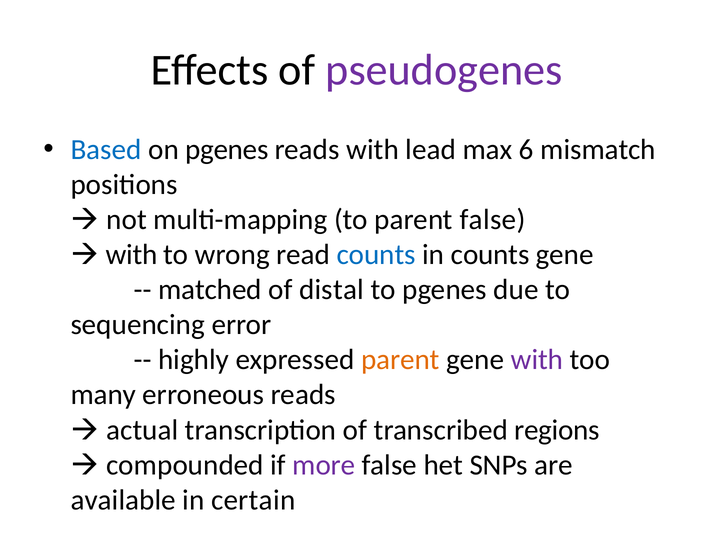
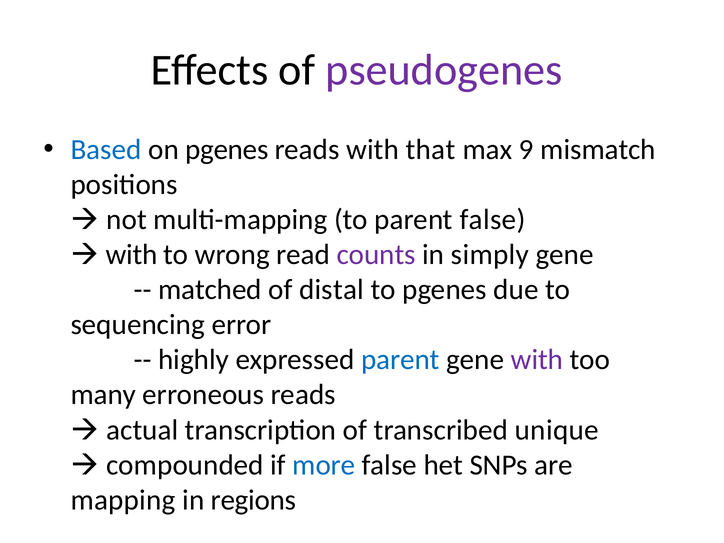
lead: lead -> that (431, 150)
6: 6 -> 9 (526, 150)
counts colour: blue -> purple (376, 255)
in counts: counts -> simply (490, 255)
parent colour: orange -> blue (400, 360)
regions: regions -> unique (557, 430)
more colour: purple -> blue (324, 465)
available: available -> mapping (123, 500)
certain: certain -> regions (253, 500)
